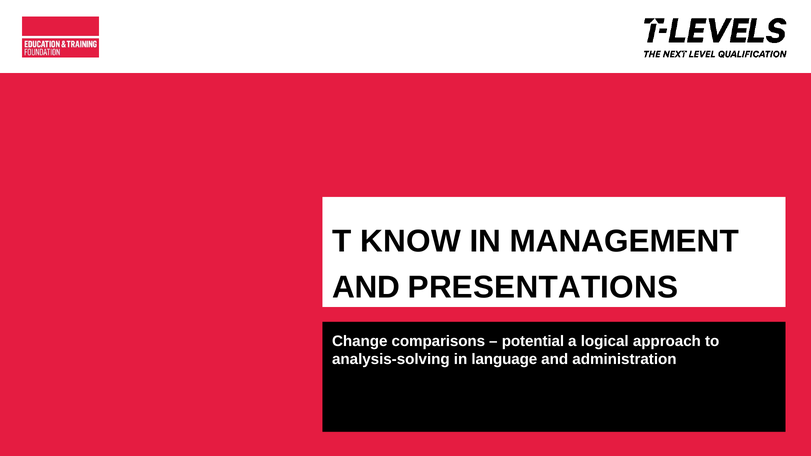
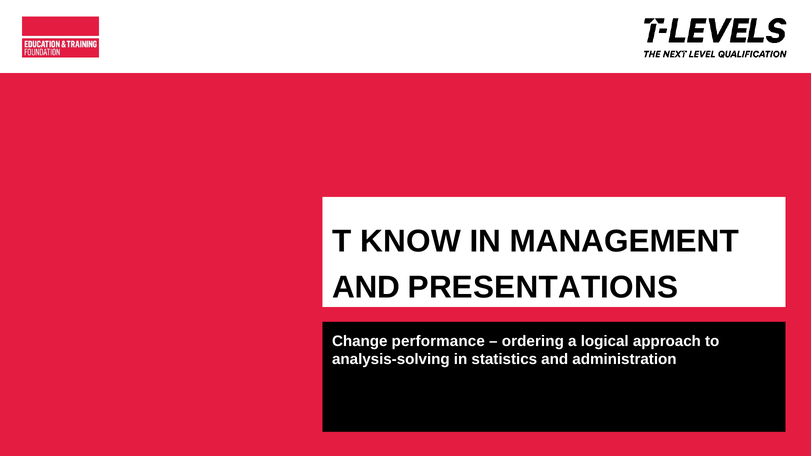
comparisons: comparisons -> performance (438, 341)
potential: potential -> ordering (533, 341)
language: language -> statistics (504, 359)
